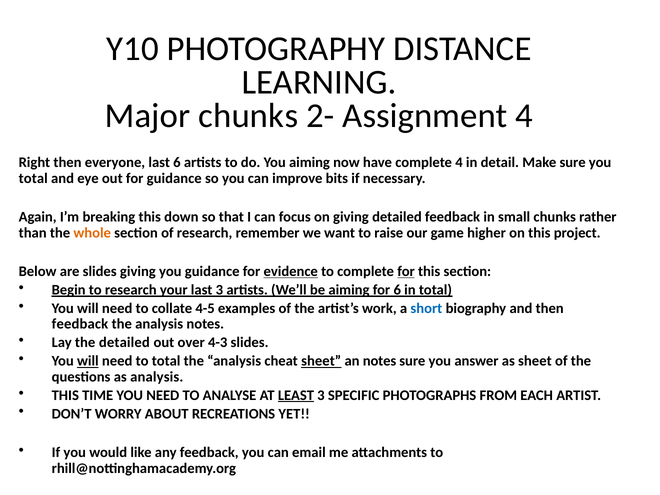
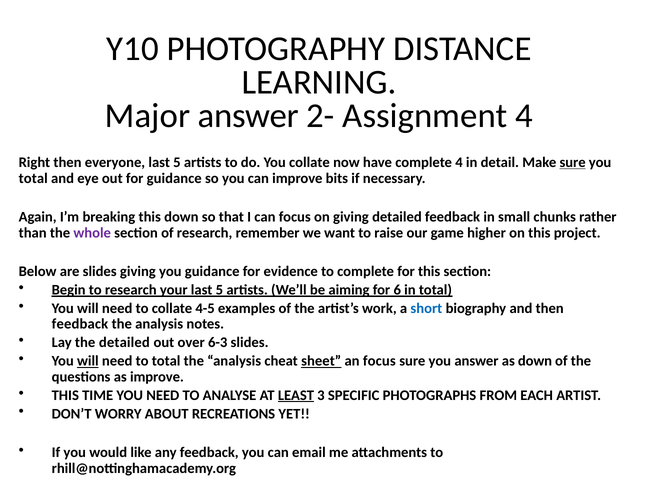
Major chunks: chunks -> answer (248, 116)
everyone last 6: 6 -> 5 (177, 162)
You aiming: aiming -> collate (309, 162)
sure underline: none -> present (573, 162)
whole colour: orange -> purple (92, 233)
evidence underline: present -> none (291, 271)
for underline: present -> none (406, 271)
your last 3: 3 -> 5 (219, 290)
4-3: 4-3 -> 6-3 (218, 343)
an notes: notes -> focus (379, 361)
as sheet: sheet -> down (535, 361)
as analysis: analysis -> improve (157, 377)
